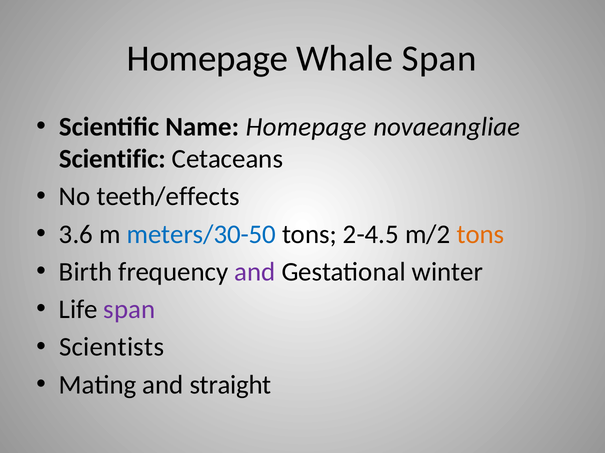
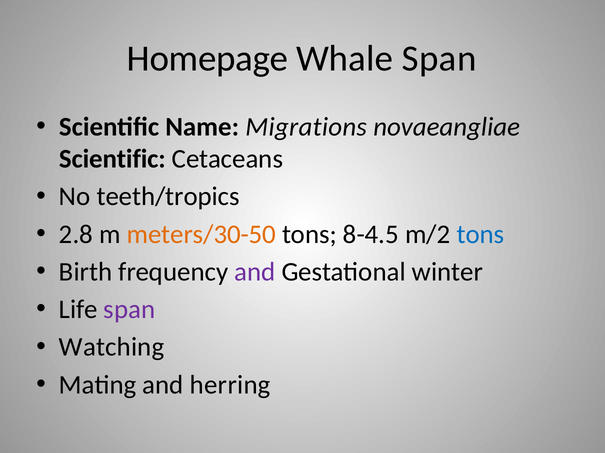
Name Homepage: Homepage -> Migrations (306, 127)
teeth/effects: teeth/effects -> teeth/tropics (168, 197)
3.6: 3.6 -> 2.8 (76, 235)
meters/30-50 colour: blue -> orange (201, 235)
2-4.5: 2-4.5 -> 8-4.5 (371, 235)
tons colour: orange -> blue (480, 235)
Scientists: Scientists -> Watching (112, 348)
straight: straight -> herring (230, 385)
